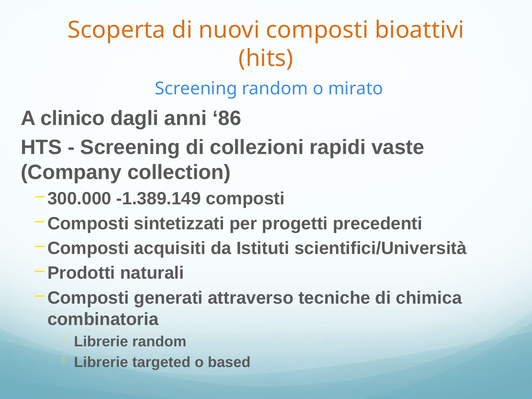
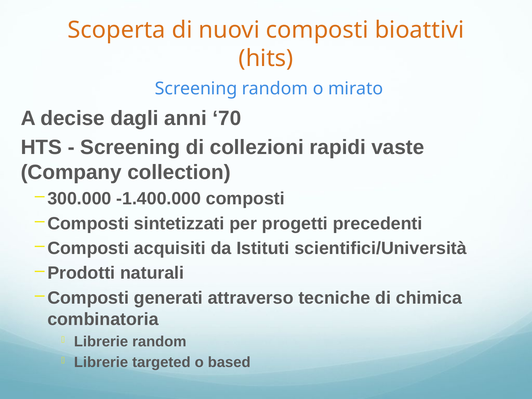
clinico: clinico -> decise (73, 118)
86: 86 -> 70 (227, 118)
-1.389.149: -1.389.149 -> -1.400.000 (159, 199)
